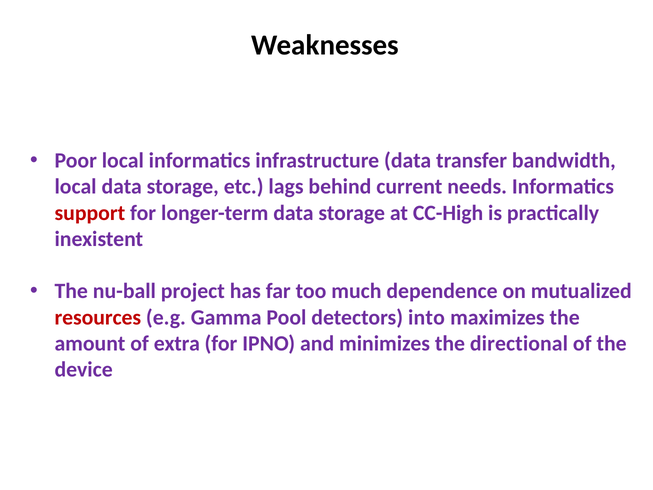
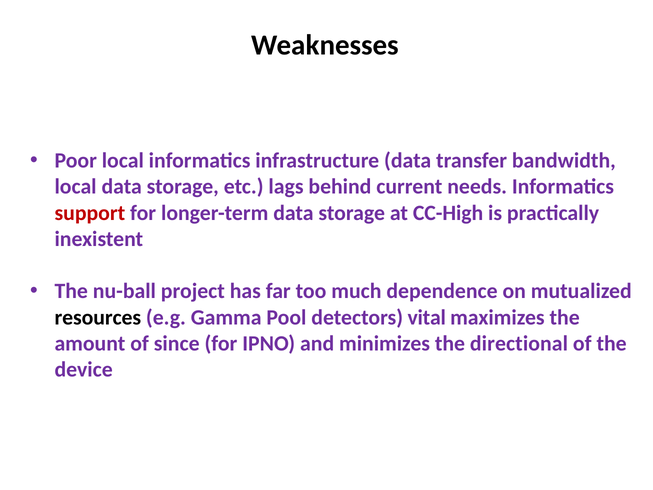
resources colour: red -> black (98, 317)
into: into -> vital (427, 317)
extra: extra -> since (177, 343)
